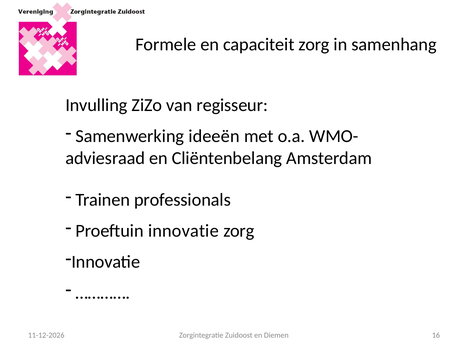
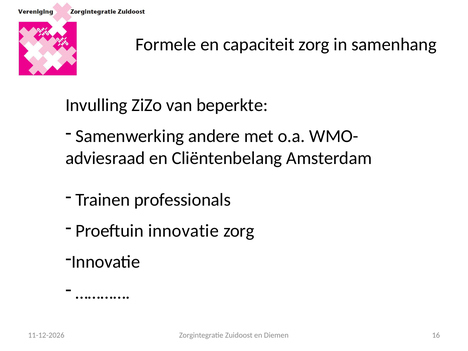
regisseur: regisseur -> beperkte (232, 105)
ideeën: ideeën -> andere (214, 136)
